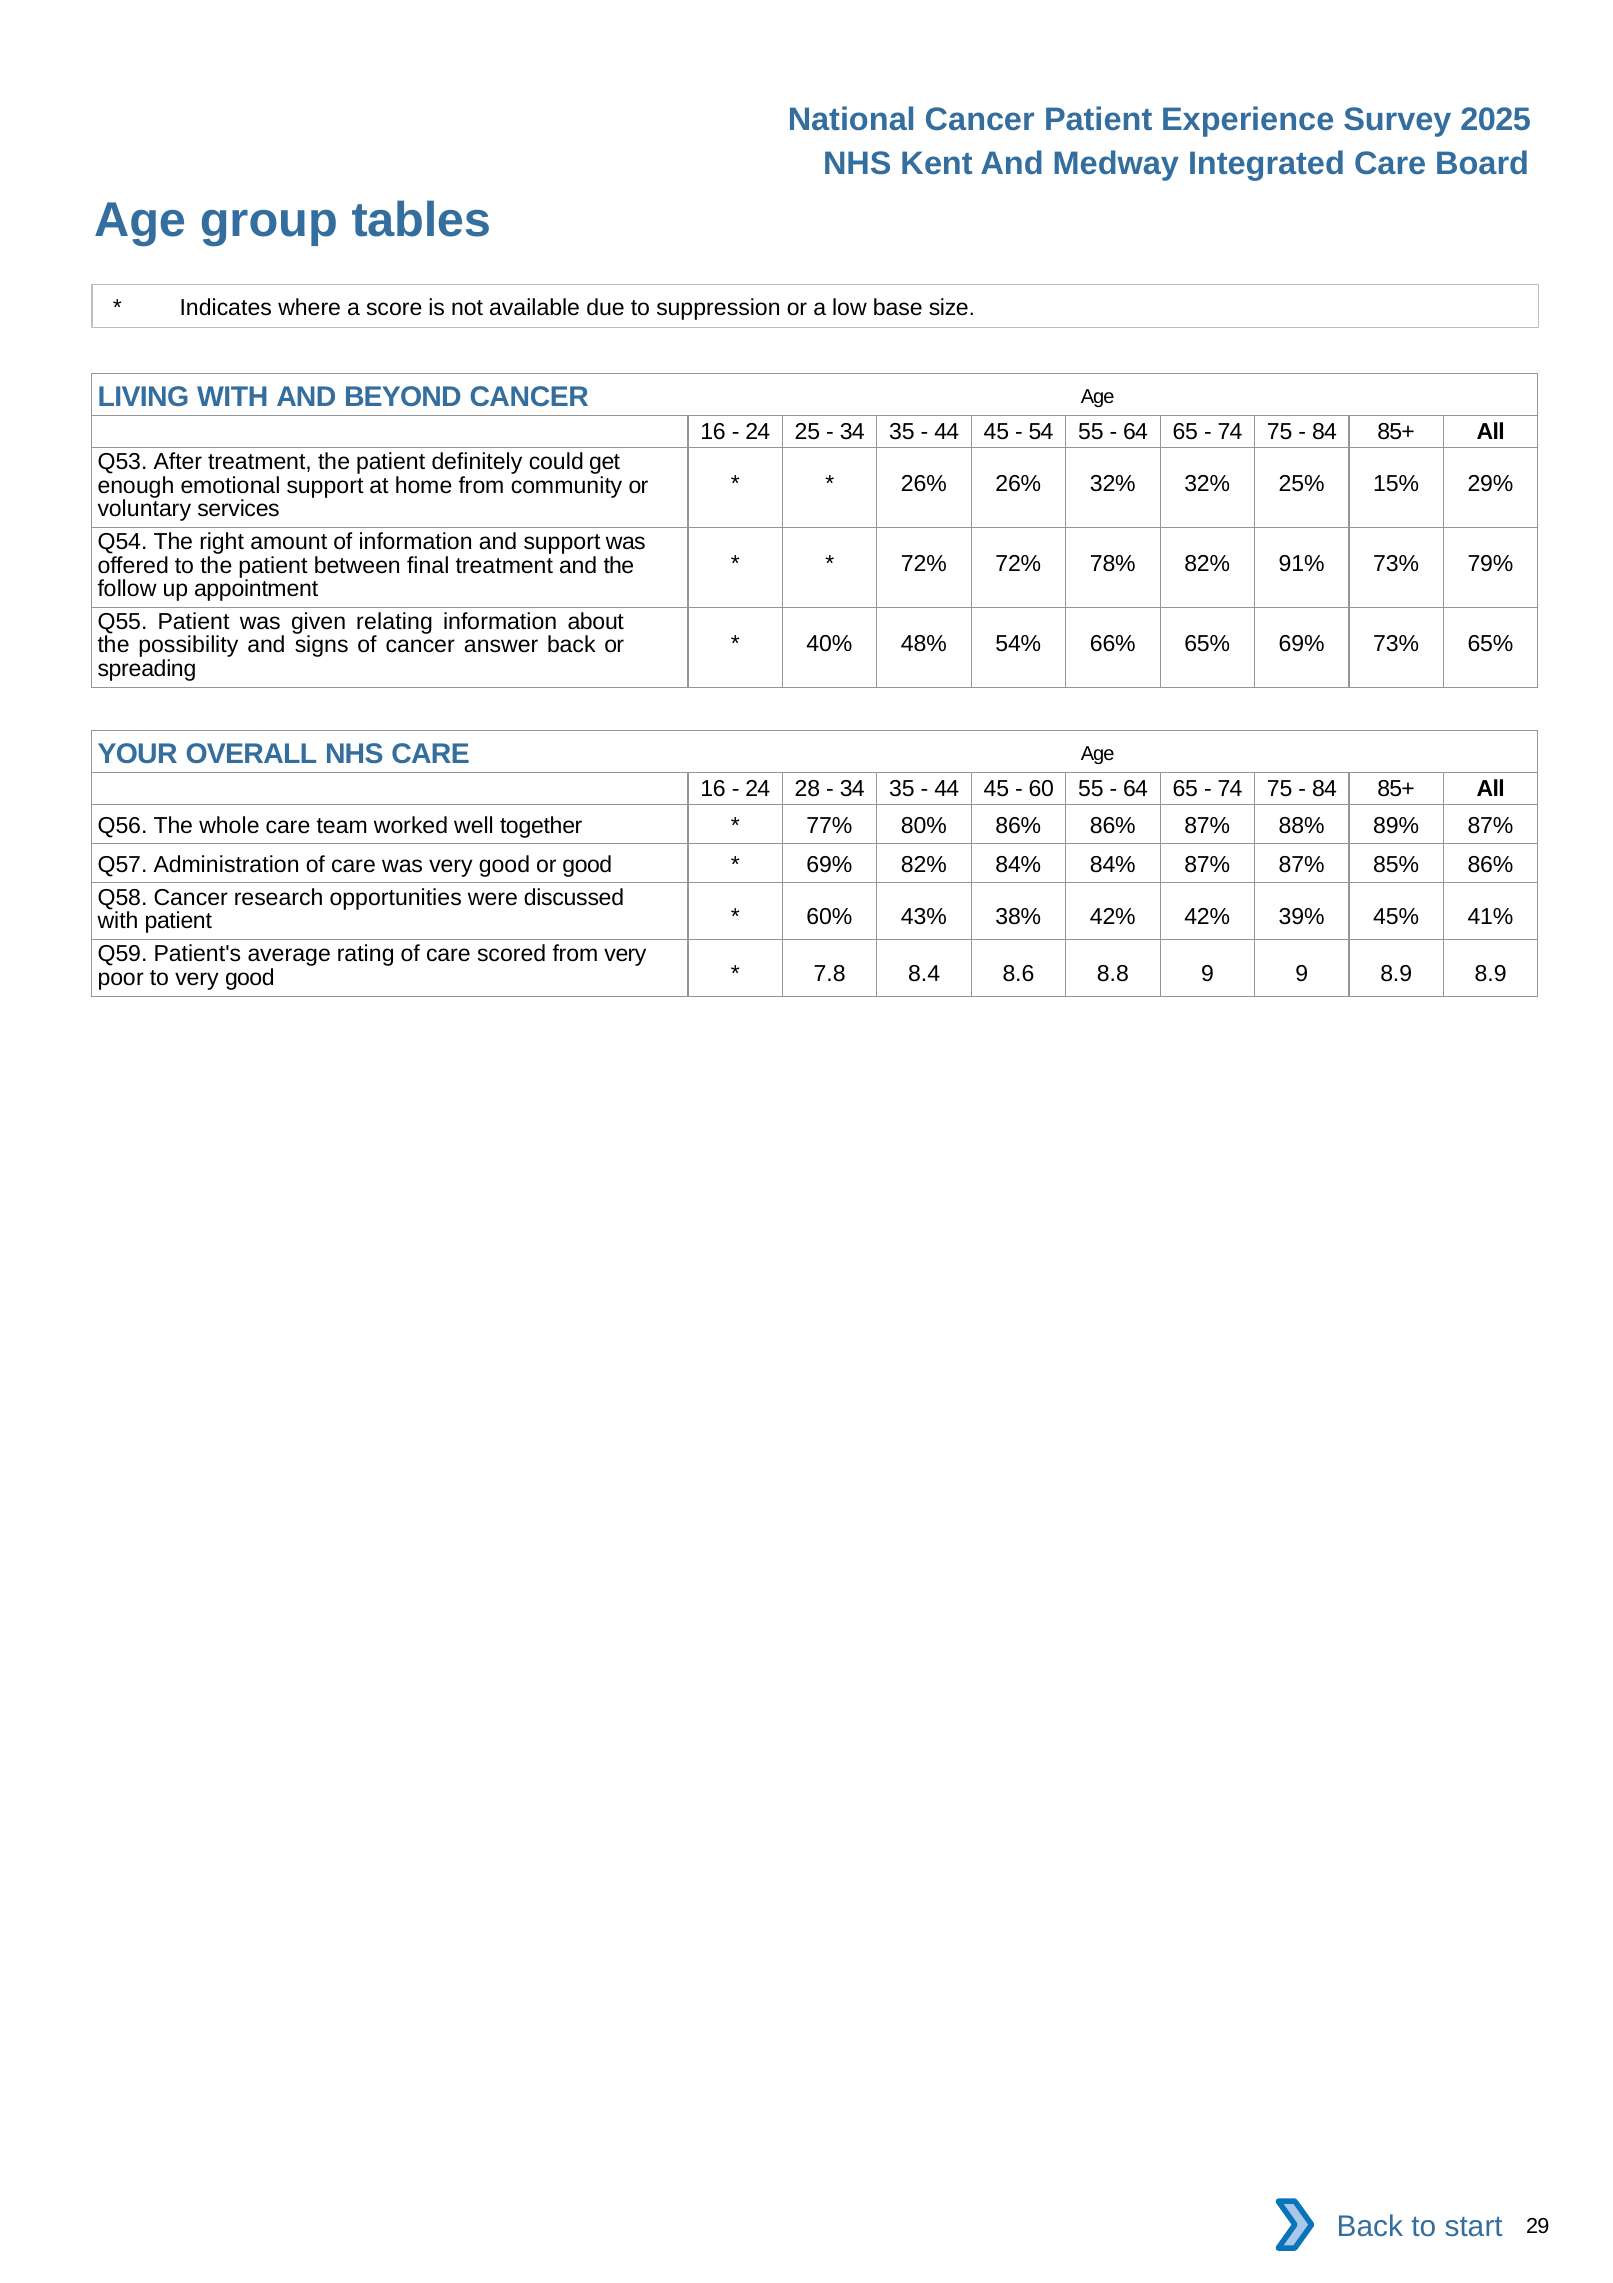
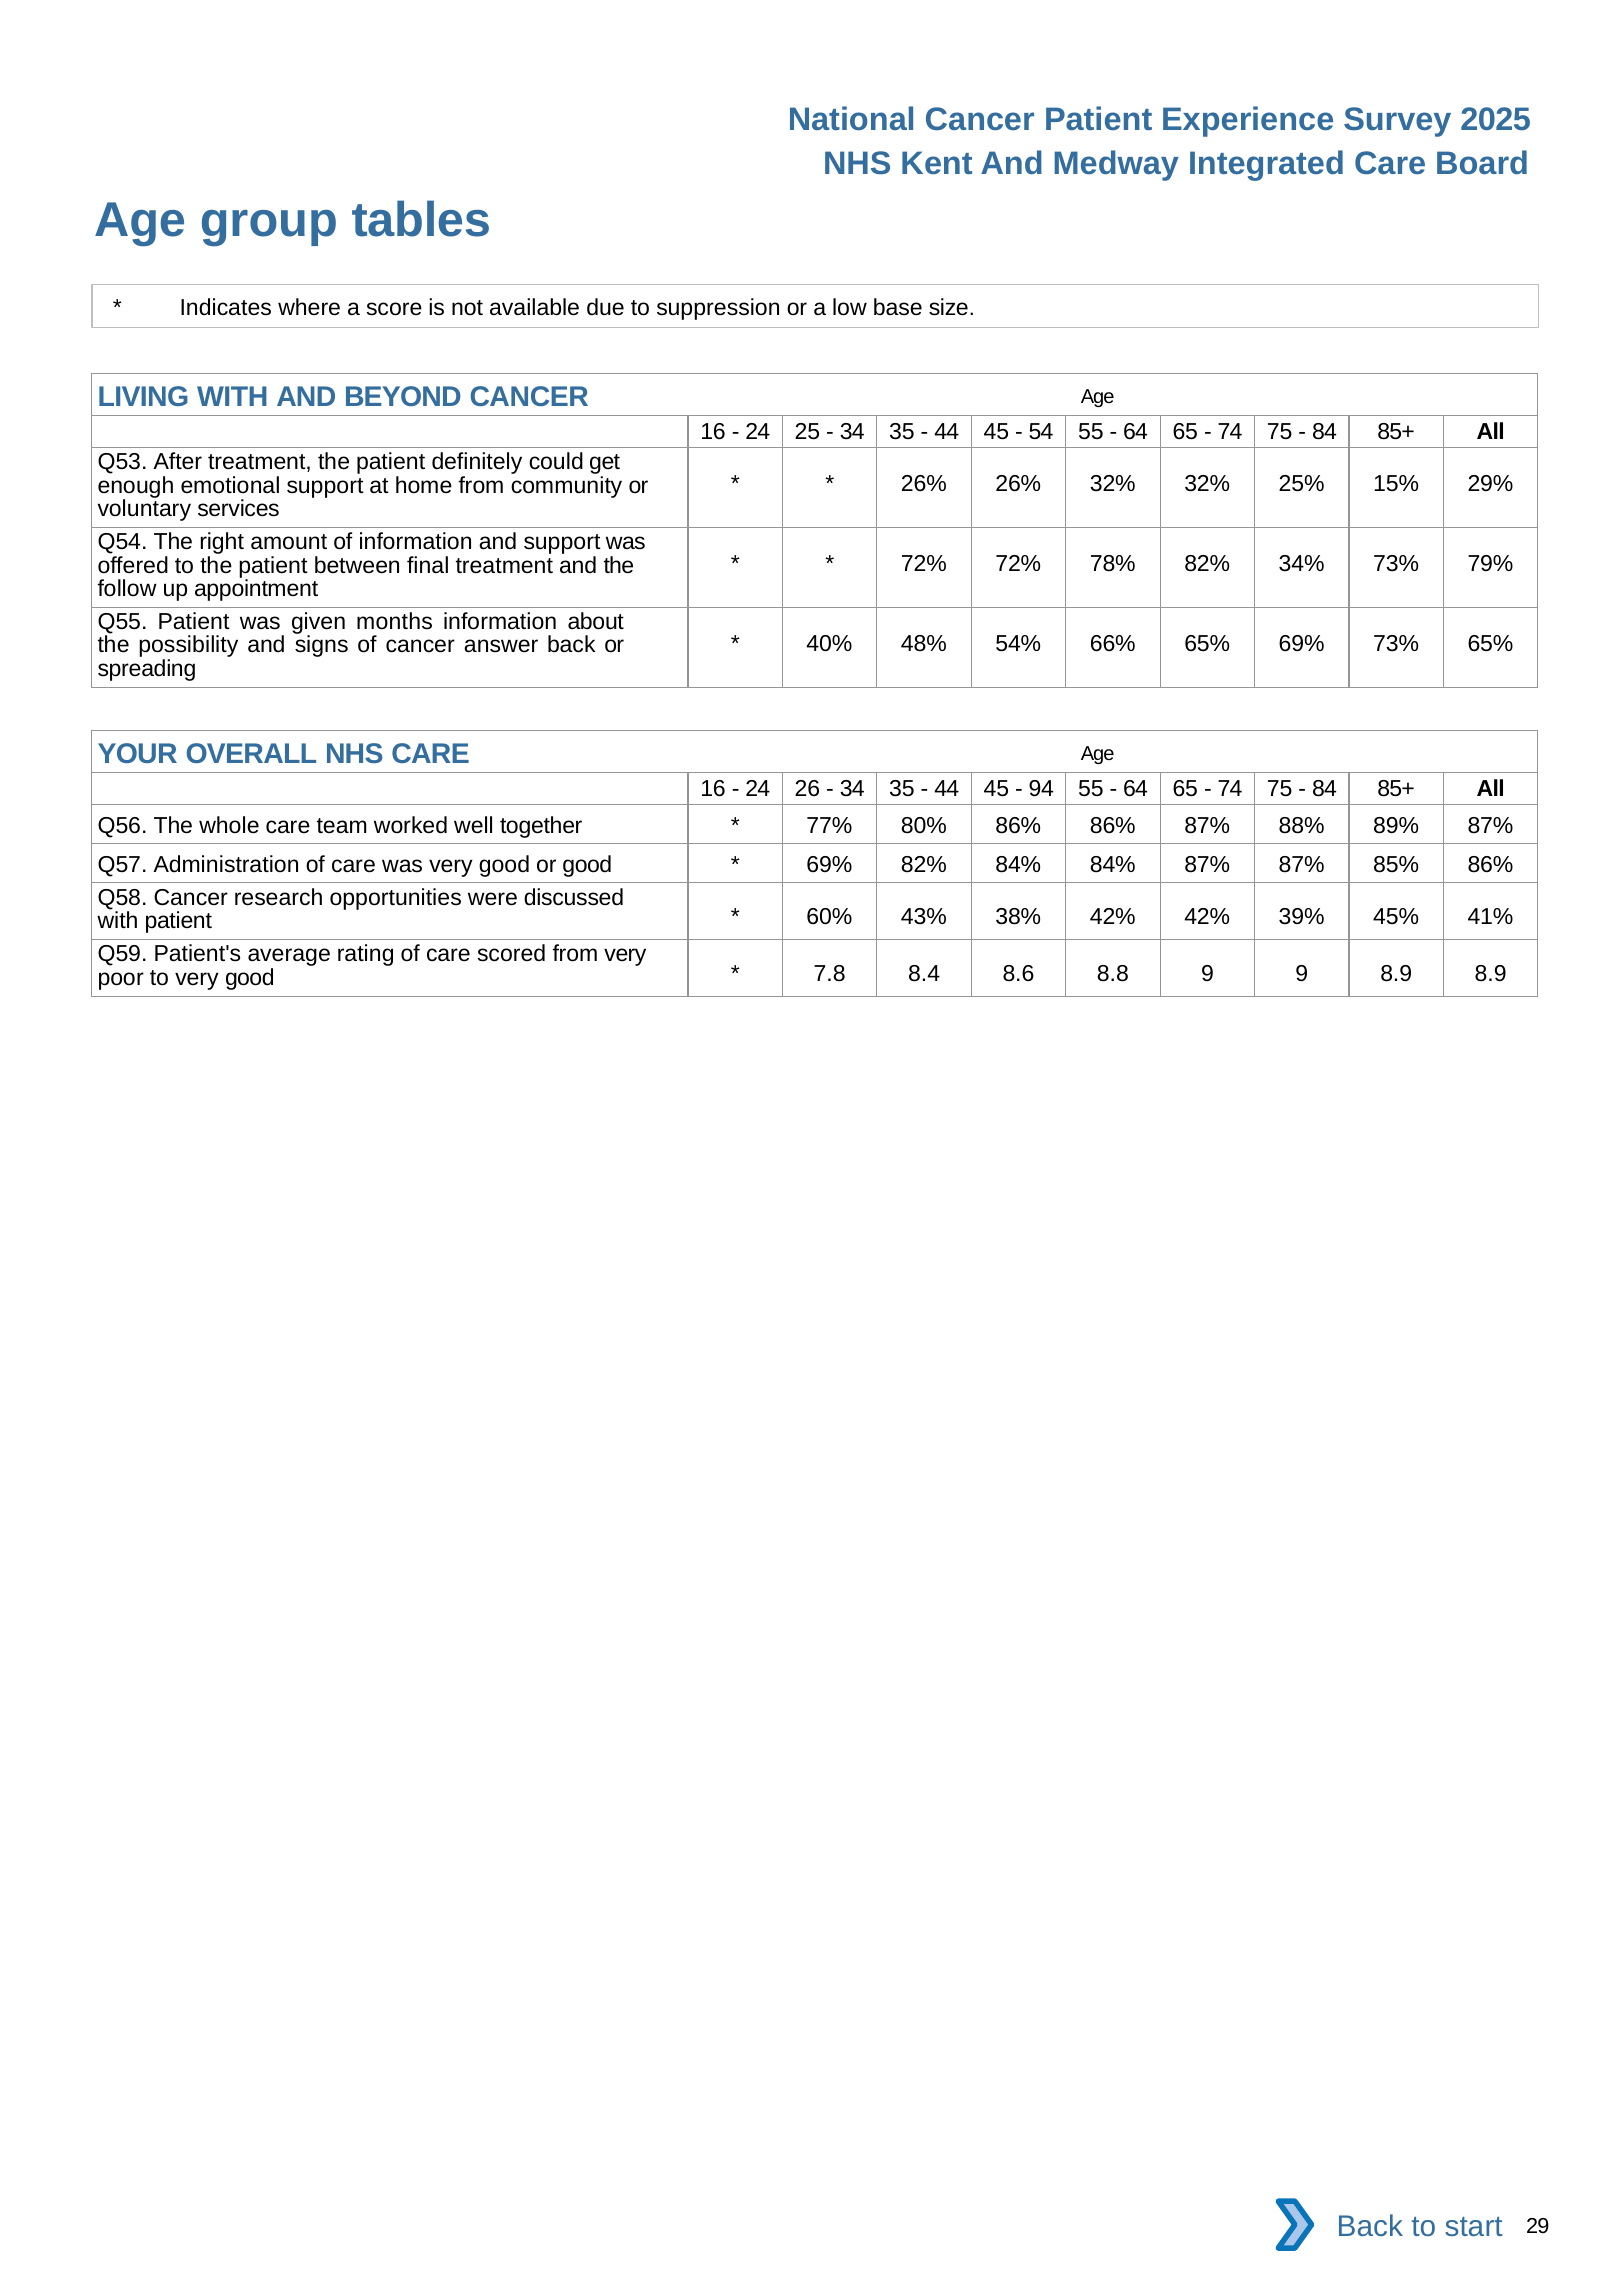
91%: 91% -> 34% (1302, 564)
relating: relating -> months (395, 622)
28: 28 -> 26 (808, 789)
60: 60 -> 94 (1041, 789)
